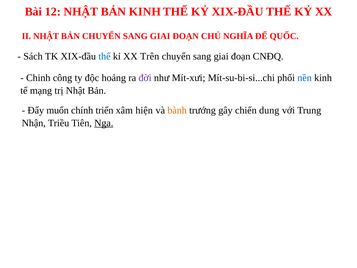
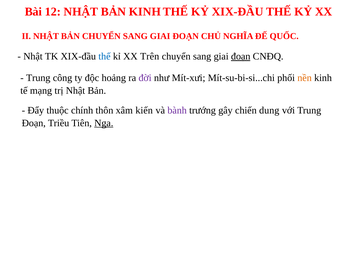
Sách: Sách -> Nhật (33, 56)
đoạn underline: none -> present (241, 56)
Chinh: Chinh -> Trung (38, 78)
nền colour: blue -> orange (305, 78)
muốn: muốn -> thuộc (58, 110)
triển: triển -> thôn (104, 110)
hiện: hiện -> kiến (144, 110)
bành colour: orange -> purple (177, 110)
Nhận: Nhận -> Đoạn (34, 123)
